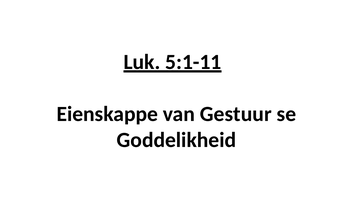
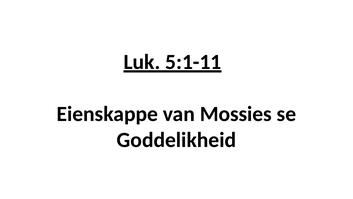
Gestuur: Gestuur -> Mossies (236, 114)
